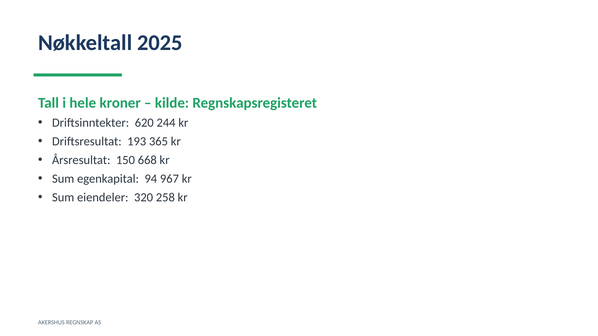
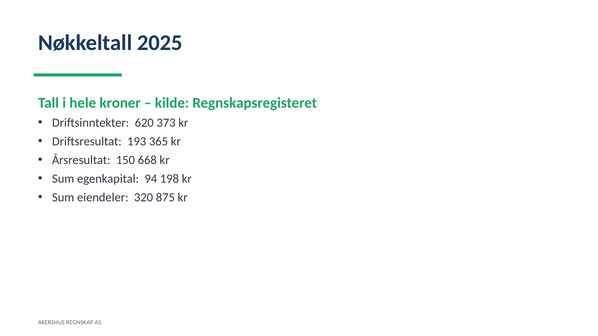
244: 244 -> 373 (166, 123)
967: 967 -> 198 (169, 179)
258: 258 -> 875 (165, 198)
